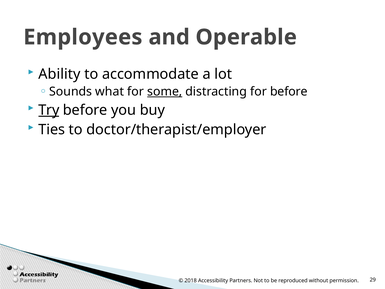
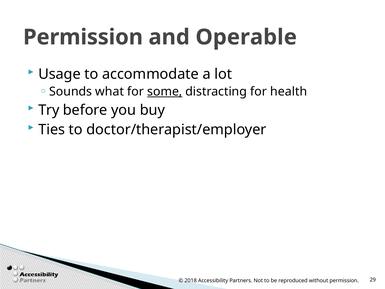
Employees: Employees -> Permission (83, 37)
Ability: Ability -> Usage (60, 74)
for before: before -> health (289, 92)
Try underline: present -> none (49, 110)
